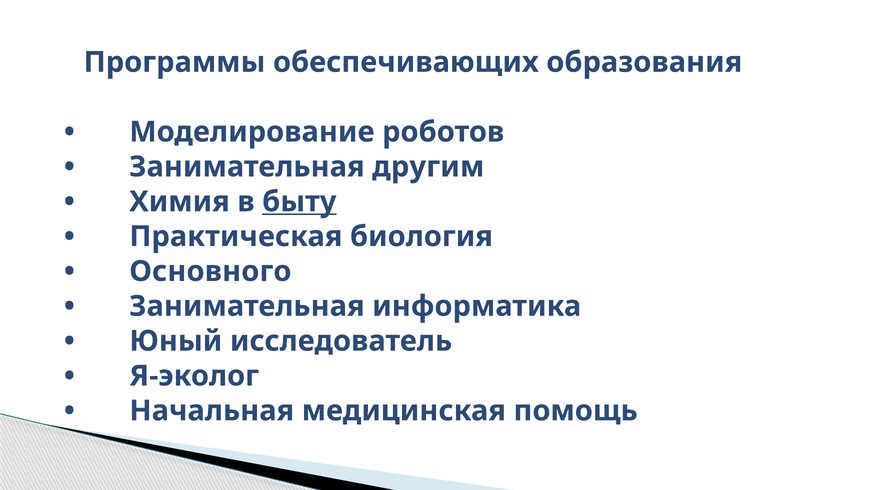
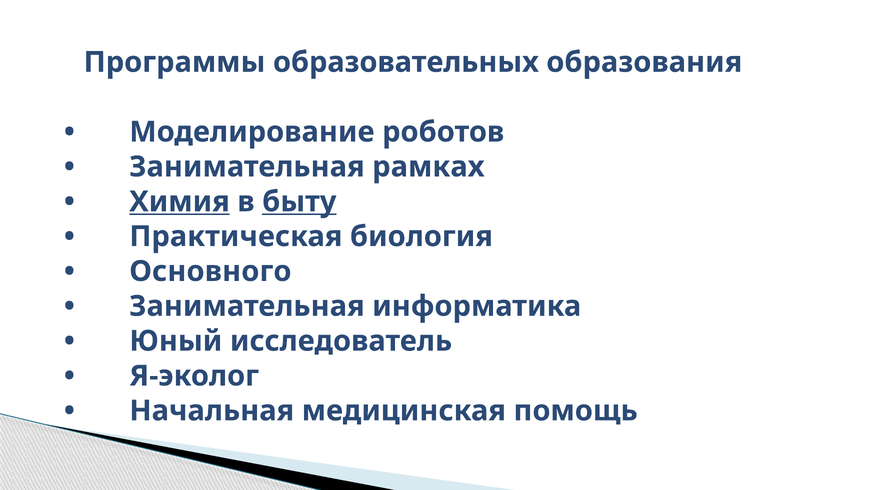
обеспечивающих: обеспечивающих -> образовательных (406, 62)
другим: другим -> рамках (428, 167)
Химия underline: none -> present (180, 202)
